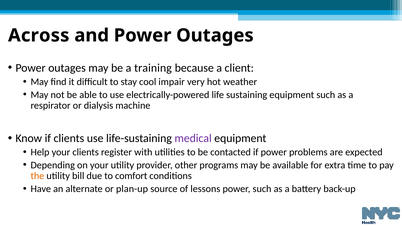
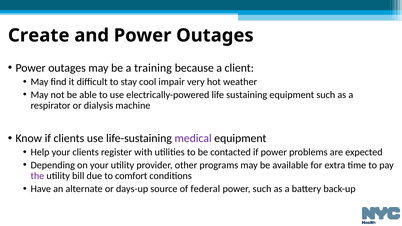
Across: Across -> Create (39, 35)
the colour: orange -> purple (37, 176)
plan-up: plan-up -> days-up (132, 189)
lessons: lessons -> federal (205, 189)
